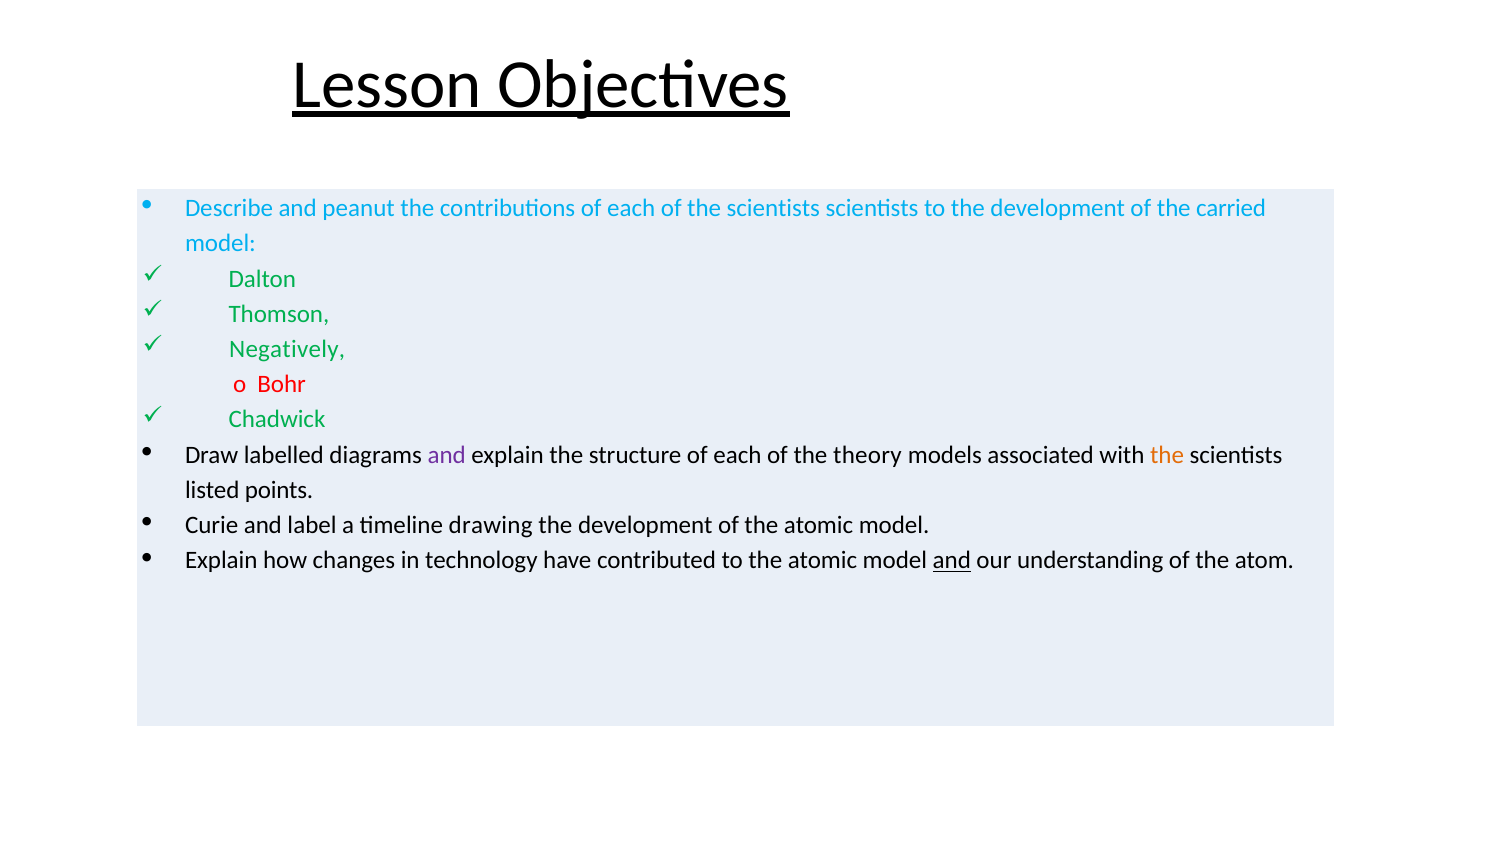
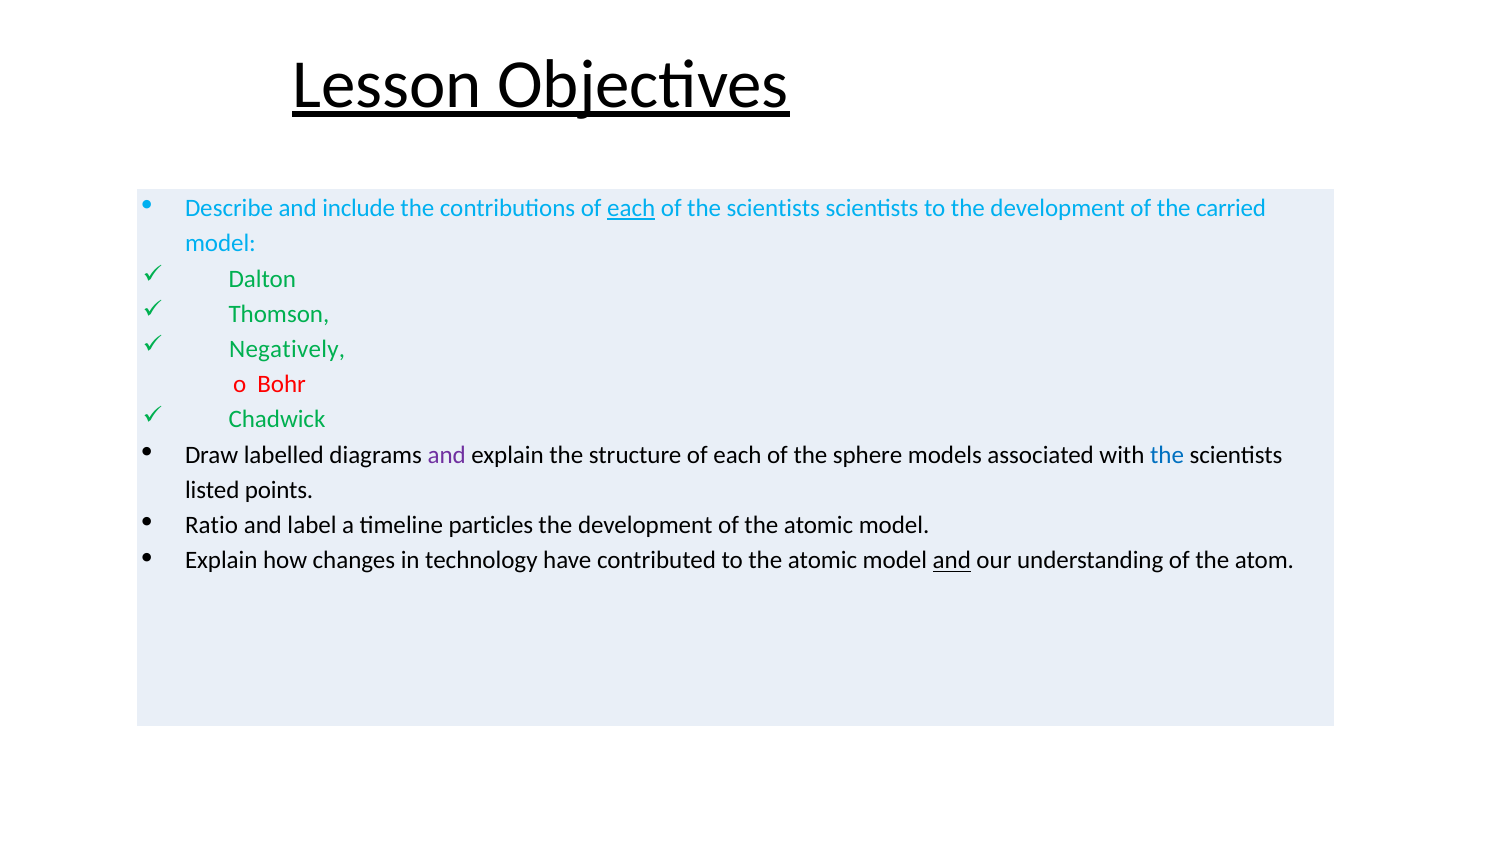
peanut: peanut -> include (359, 208)
each underline: none -> present (631, 208)
theory: theory -> sphere (868, 455)
the colour: orange -> blue (1167, 455)
Curie: Curie -> Ratio (212, 525)
drawing: drawing -> particles (491, 525)
